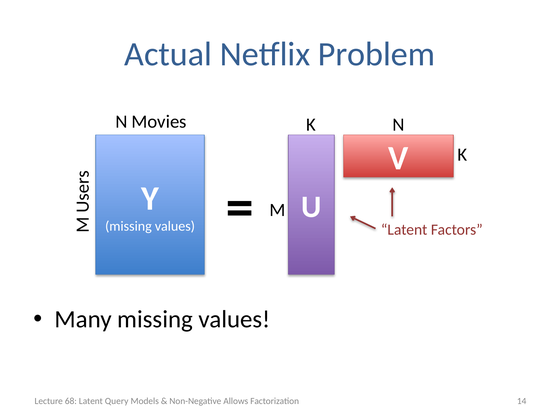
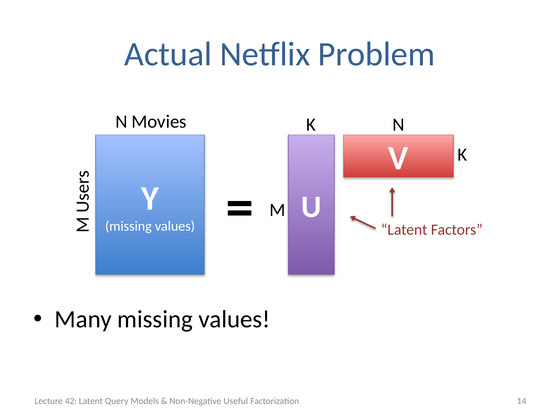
68: 68 -> 42 (71, 401)
Allows: Allows -> Useful (236, 401)
